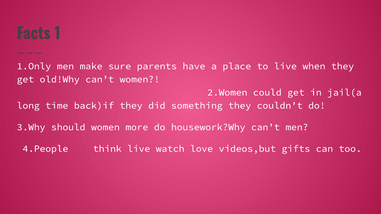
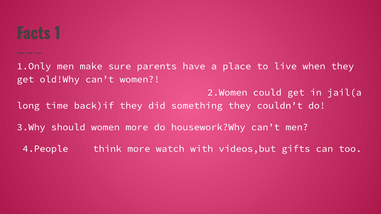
think live: live -> more (139, 149)
love: love -> with (202, 149)
